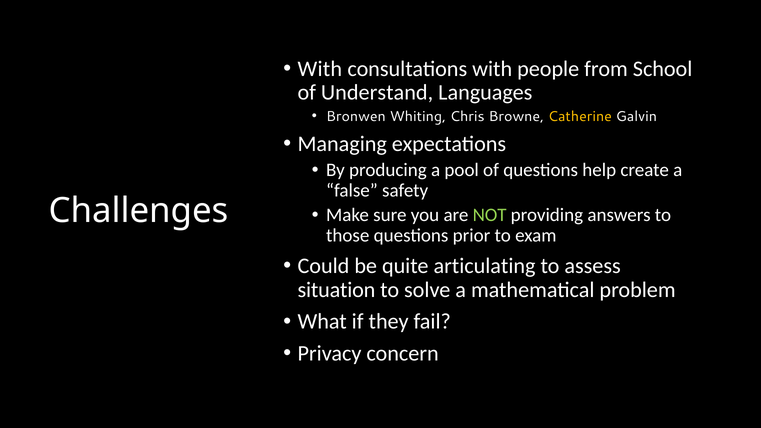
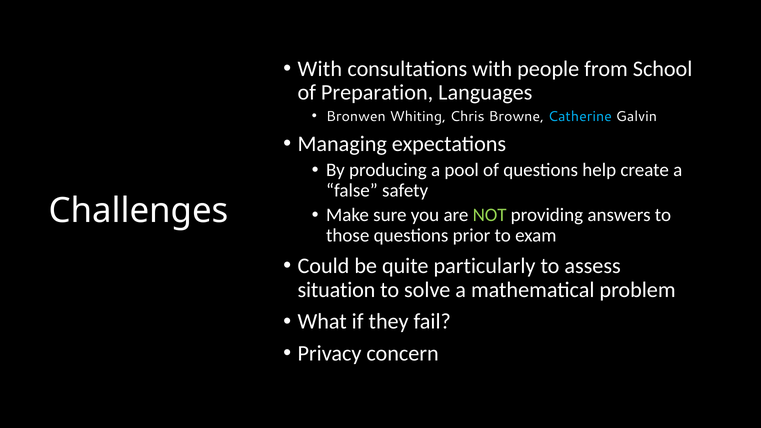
Understand: Understand -> Preparation (377, 93)
Catherine colour: yellow -> light blue (580, 116)
articulating: articulating -> particularly (485, 266)
